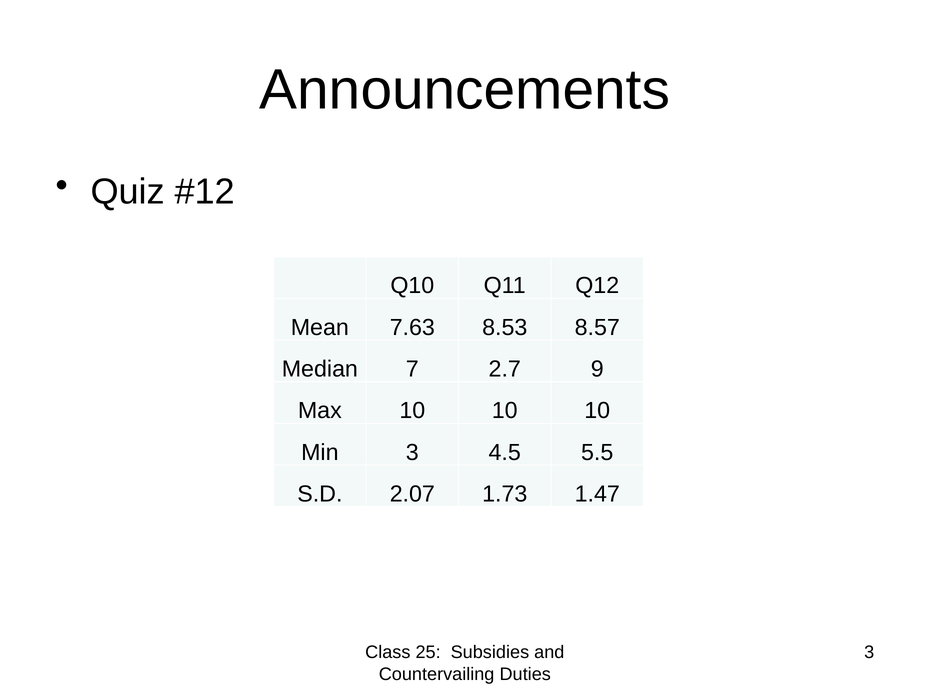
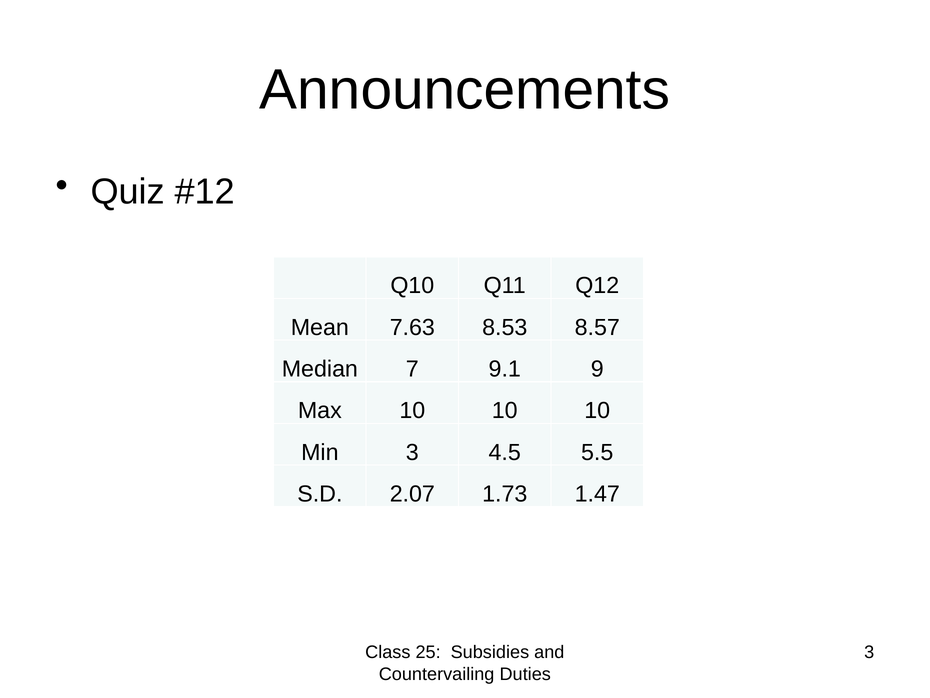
2.7: 2.7 -> 9.1 (505, 369)
